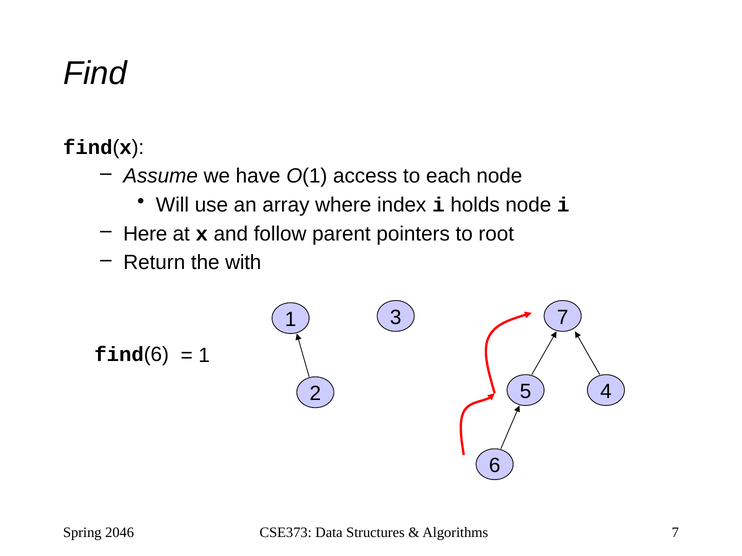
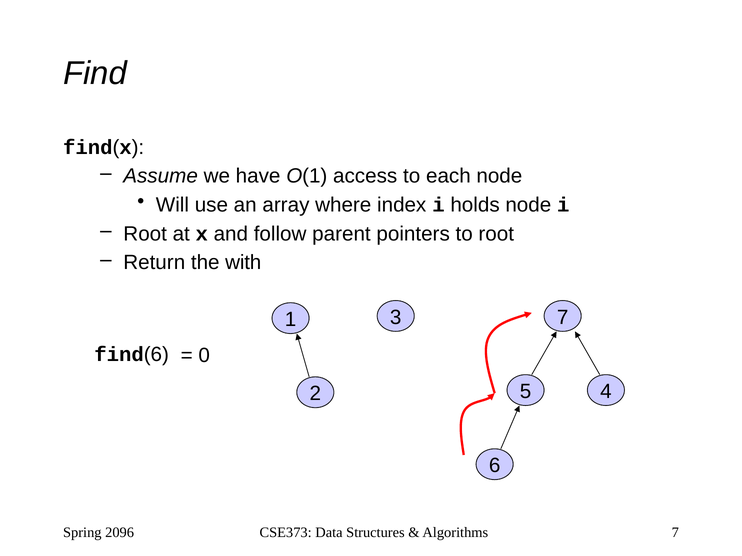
Here: Here -> Root (145, 234)
1: 1 -> 0 (204, 356)
2046: 2046 -> 2096 (120, 533)
